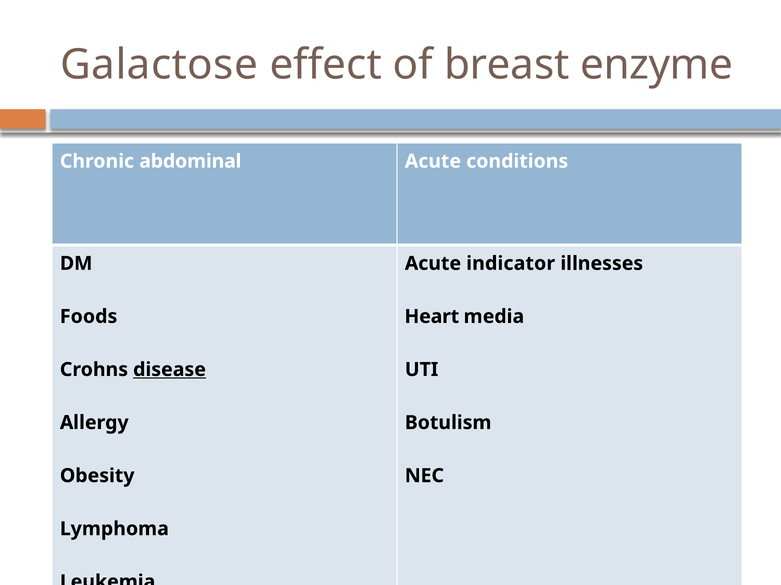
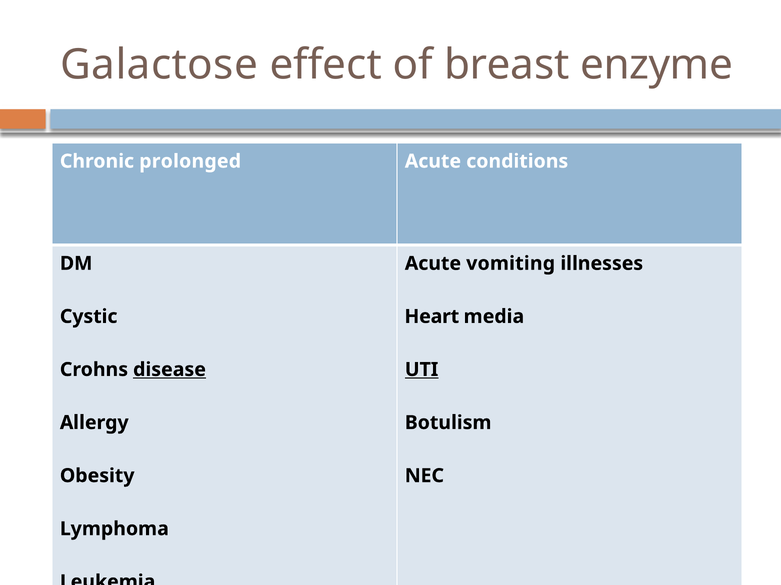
abdominal: abdominal -> prolonged (190, 161)
indicator: indicator -> vomiting (511, 264)
Foods: Foods -> Cystic (89, 317)
UTI underline: none -> present (422, 370)
